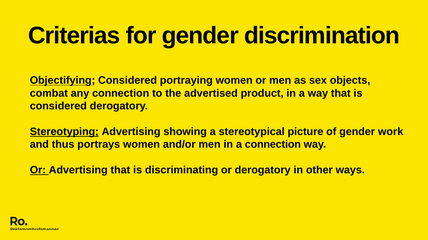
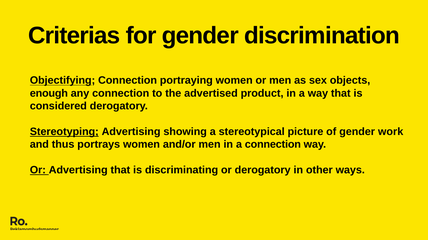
Objectifying Considered: Considered -> Connection (128, 81)
combat: combat -> enough (49, 94)
